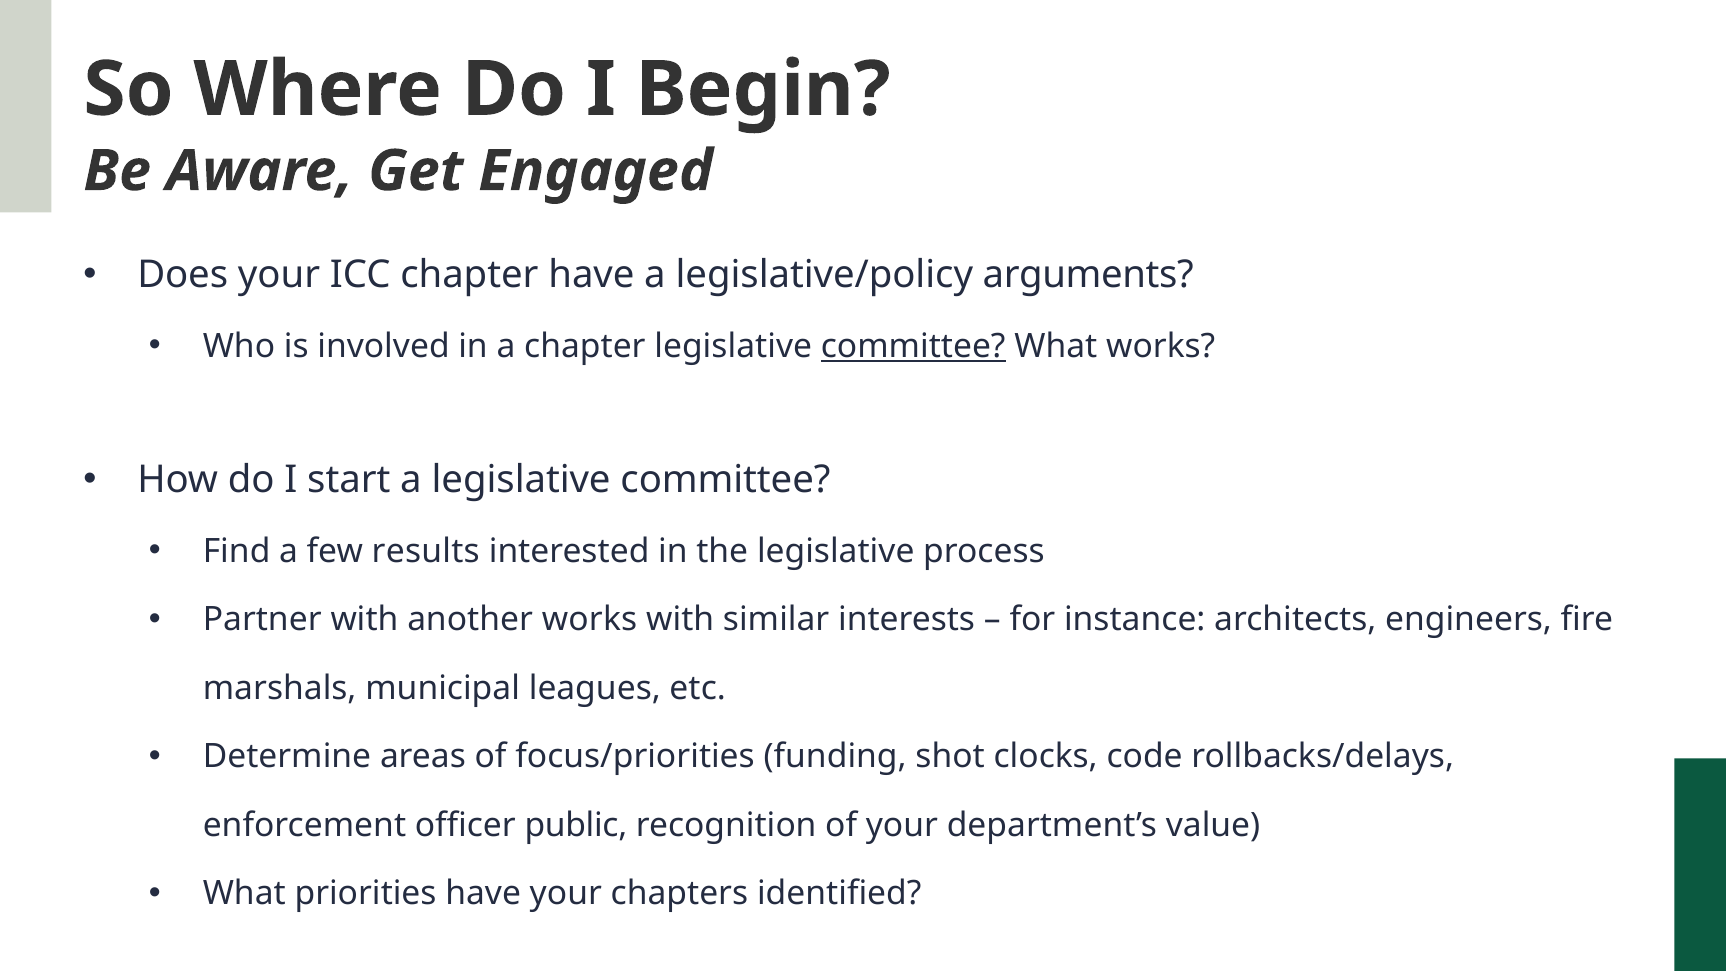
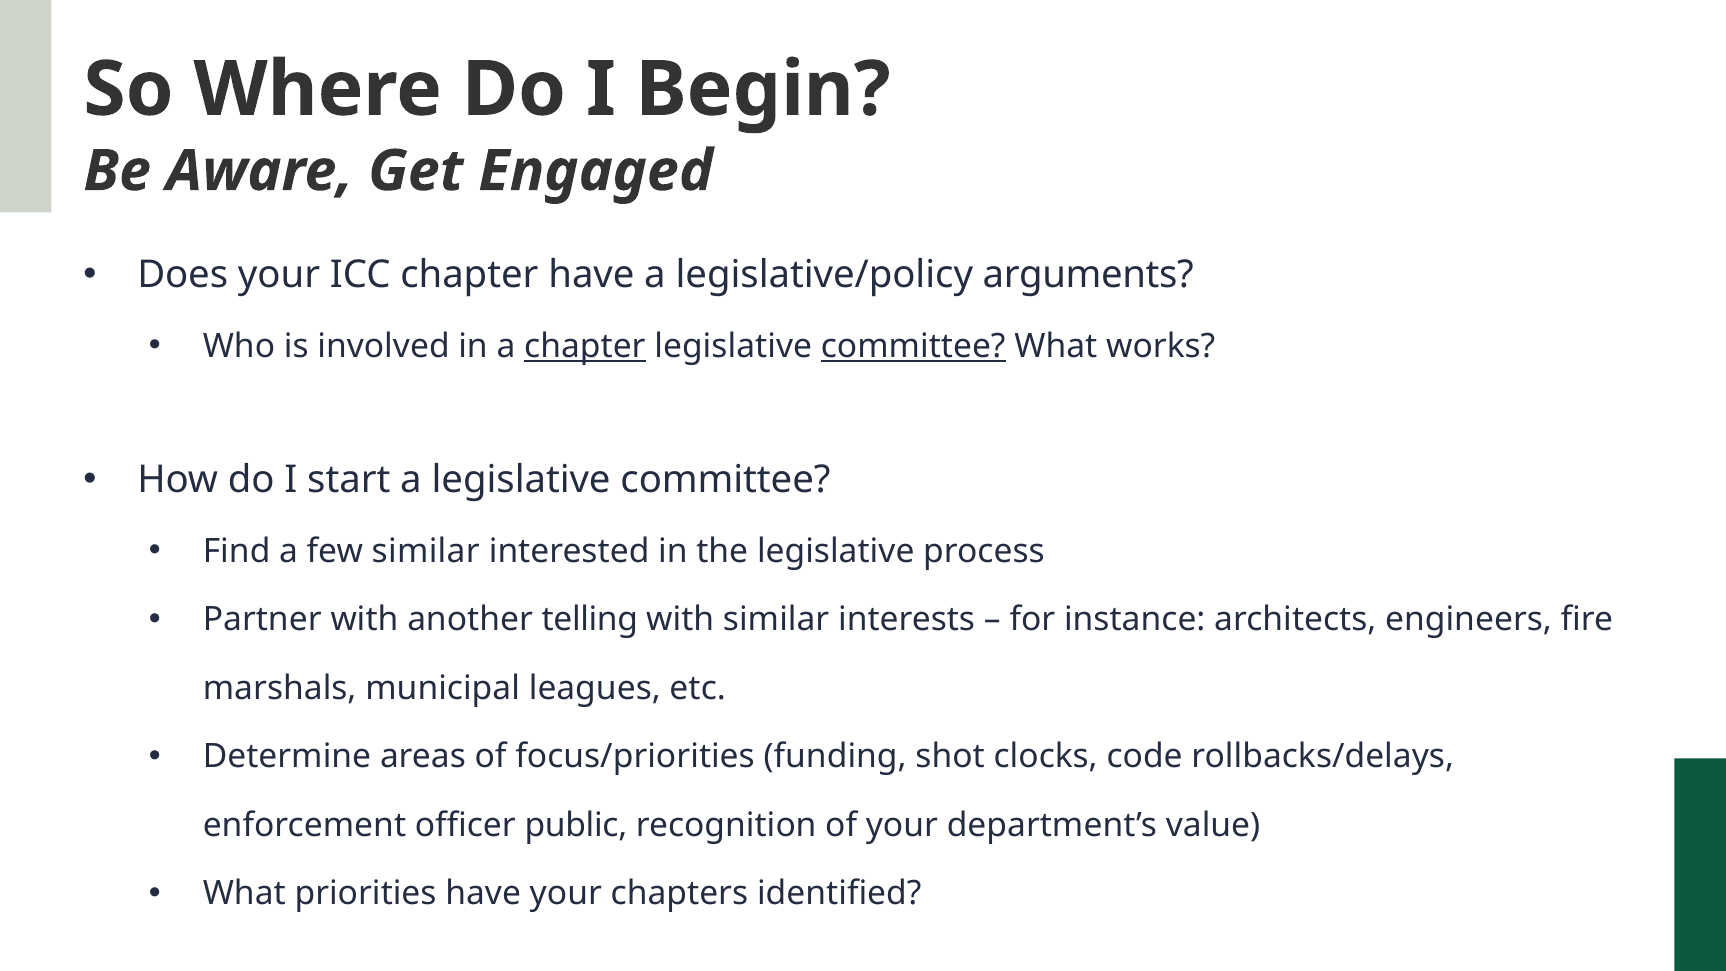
chapter underline: none -> present (585, 346)
few results: results -> similar (426, 551)
another works: works -> telling (590, 620)
